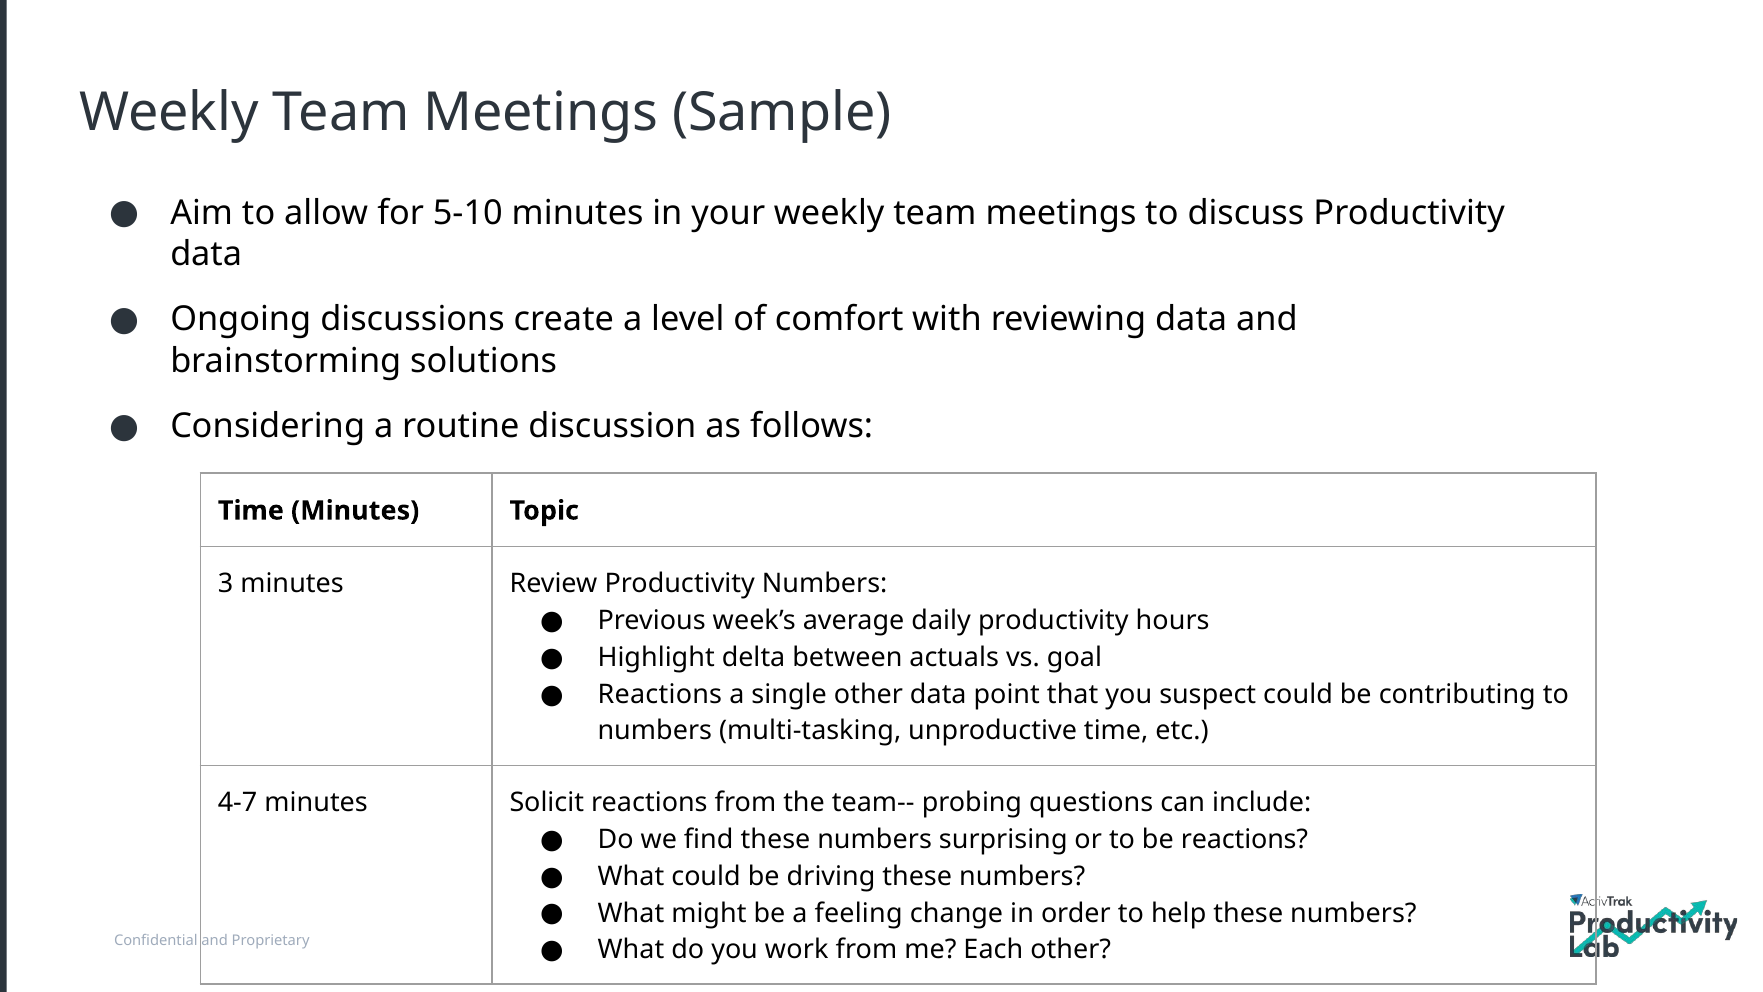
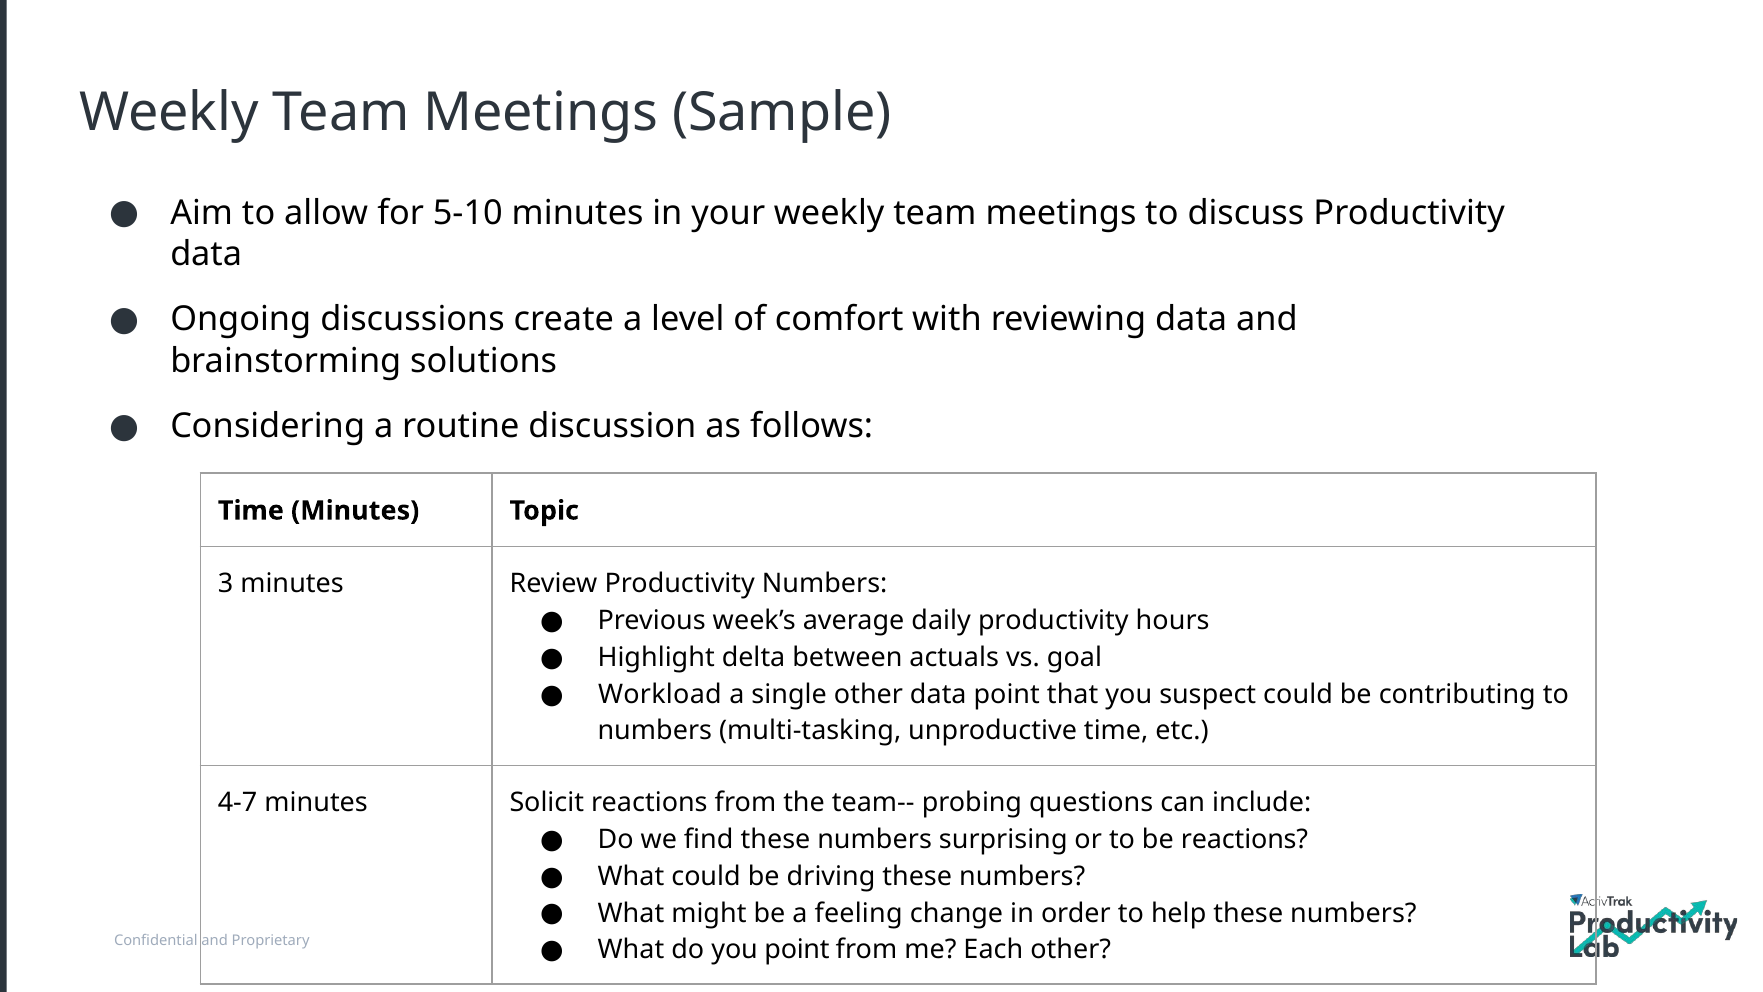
Reactions: Reactions -> Workload (660, 694)
you work: work -> point (797, 950)
